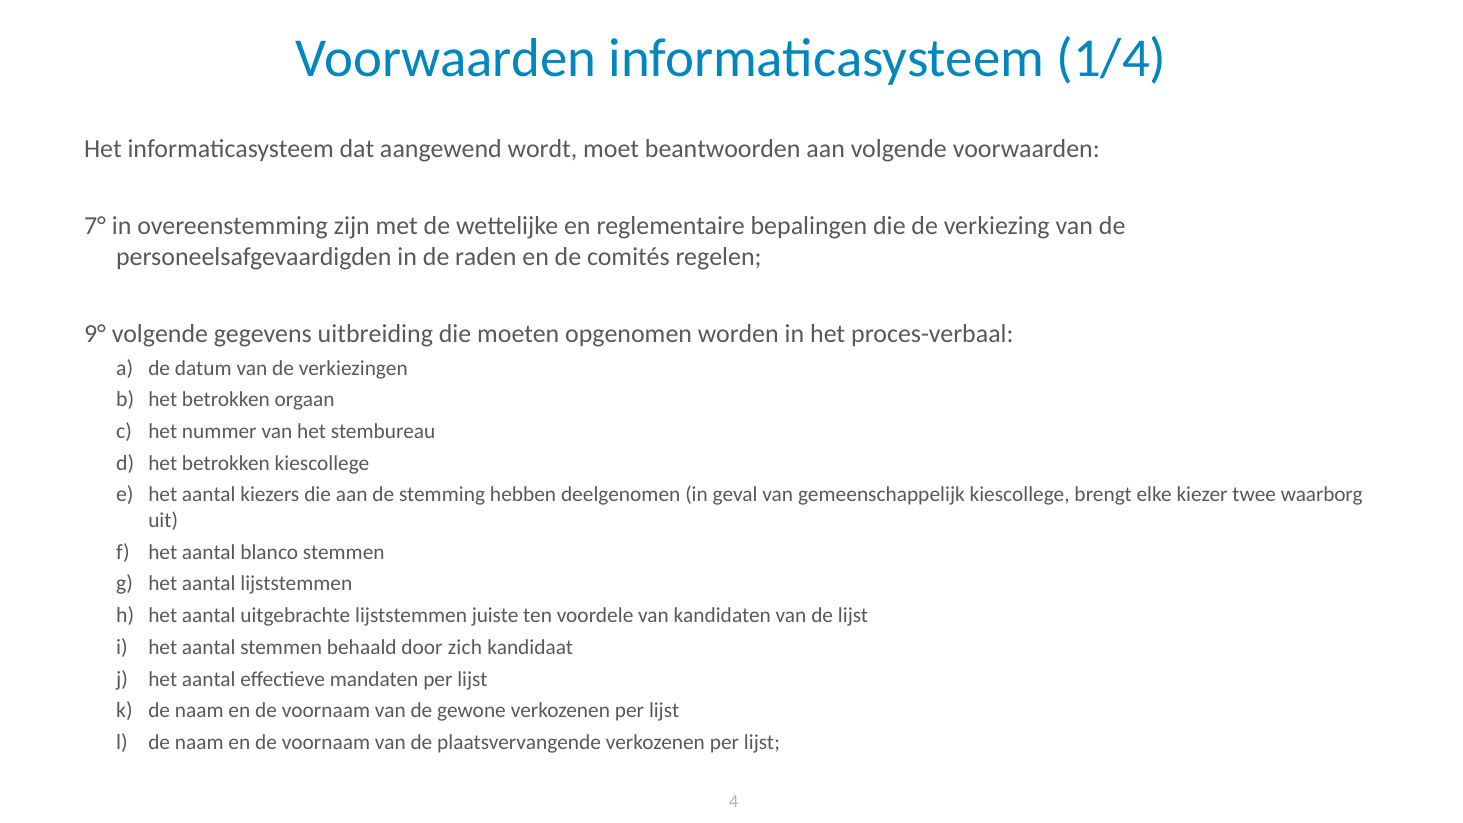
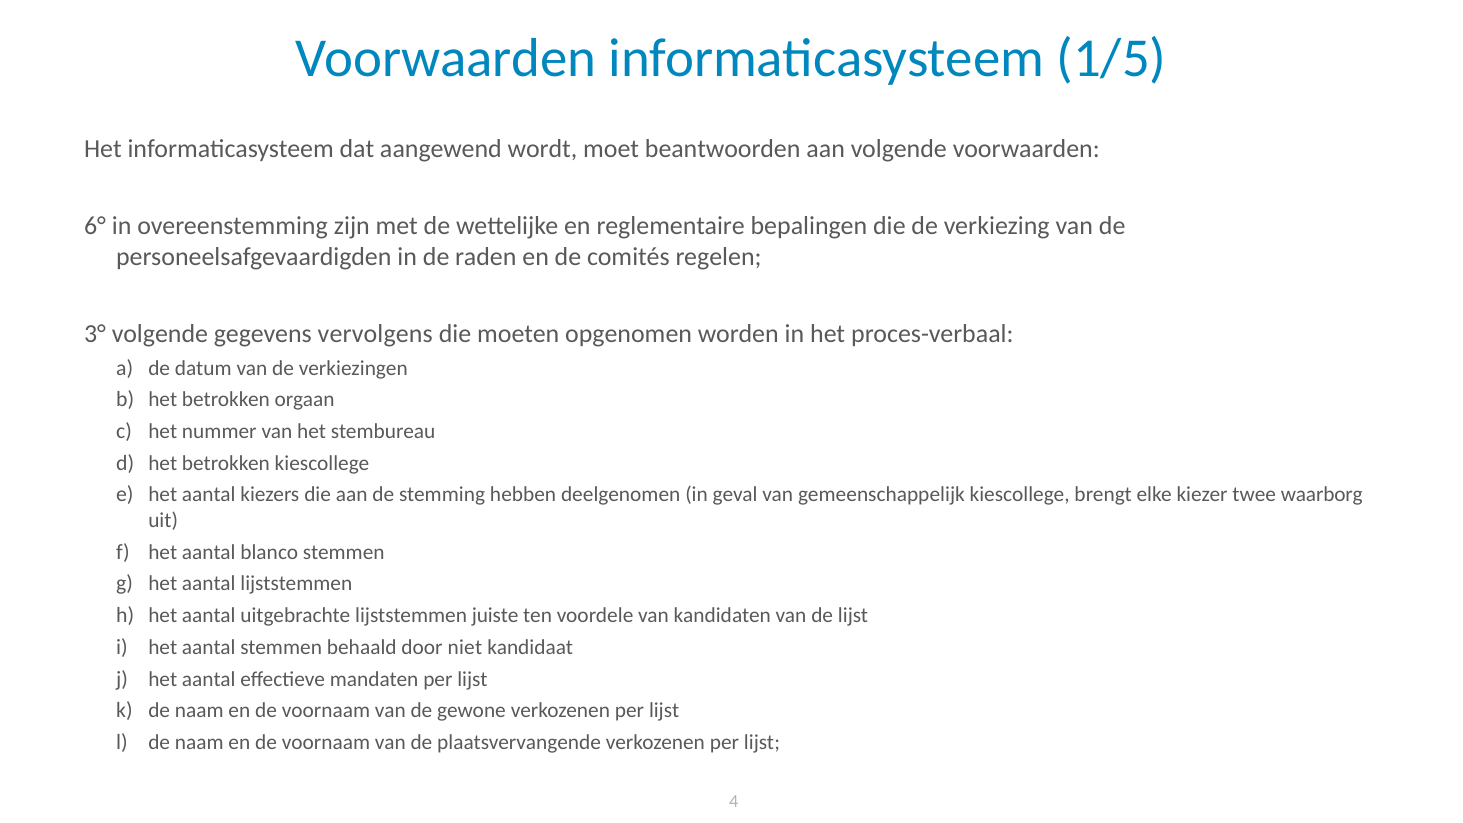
1/4: 1/4 -> 1/5 (1112, 58)
7°: 7° -> 6° (95, 226)
9°: 9° -> 3° (95, 334)
uitbreiding: uitbreiding -> vervolgens (375, 334)
zich: zich -> niet (465, 647)
